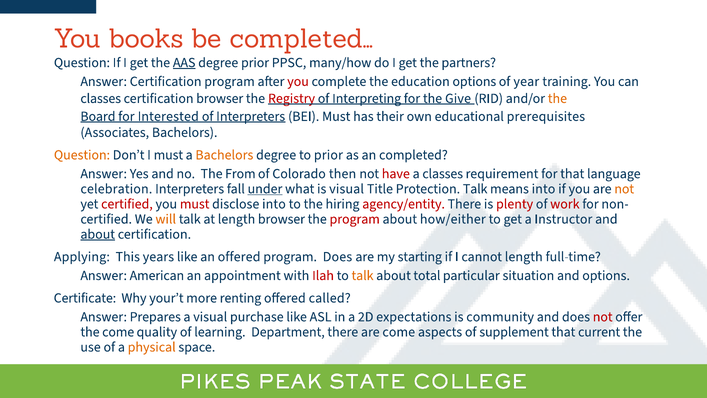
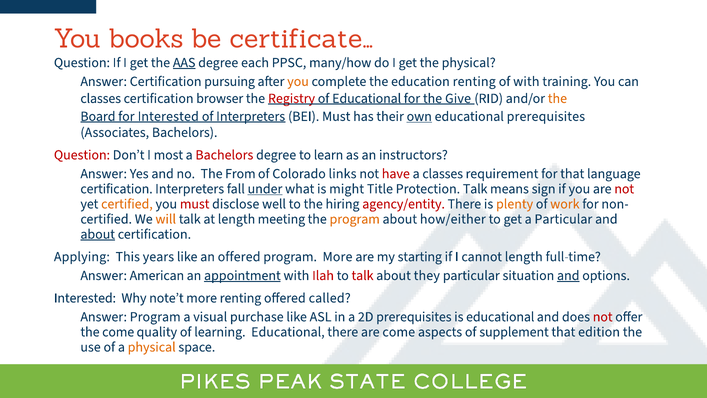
completed…: completed… -> certificate… (302, 39)
degree prior: prior -> each (255, 62)
the partners: partners -> physical (469, 62)
Certification program: program -> pursuing (230, 81)
you colour: red -> orange (298, 81)
education options: options -> renting (474, 81)
of year: year -> with (526, 81)
of Interpreting: Interpreting -> Educational (367, 98)
own underline: none -> present (419, 116)
Question colour: orange -> red (82, 155)
I must: must -> most (168, 155)
Bachelors colour: orange -> red (224, 155)
to prior: prior -> learn (329, 155)
completed: completed -> instructors (413, 155)
then: then -> links (343, 173)
celebration: celebration -> certification (116, 189)
is visual: visual -> might (347, 189)
means into: into -> sign (544, 189)
not colour: orange -> red (624, 189)
certified colour: red -> orange (127, 204)
disclose into: into -> well (274, 204)
plenty colour: red -> orange (515, 204)
work colour: red -> orange (565, 204)
length browser: browser -> meeting (281, 219)
program colour: red -> orange (355, 219)
a Instructor: Instructor -> Particular (563, 219)
program Does: Does -> More (337, 256)
appointment underline: none -> present (242, 275)
talk colour: orange -> red (363, 275)
total: total -> they (427, 275)
and underline: none -> present (568, 275)
Certificate: Certificate -> Interested (85, 298)
your’t: your’t -> note’t (166, 298)
Answer Prepares: Prepares -> Program (155, 316)
2D expectations: expectations -> prerequisites (414, 316)
is community: community -> educational (500, 316)
learning Department: Department -> Educational (288, 332)
current: current -> edition (599, 332)
